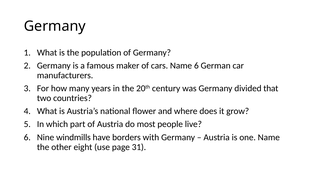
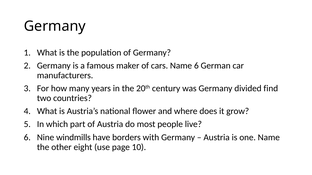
that: that -> find (271, 89)
31: 31 -> 10 (139, 147)
